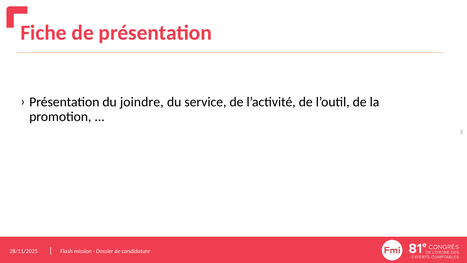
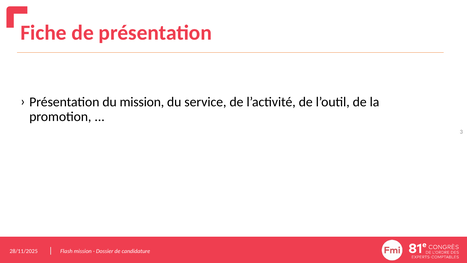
du joindre: joindre -> mission (142, 102)
